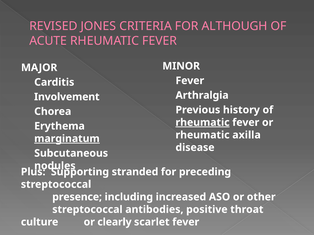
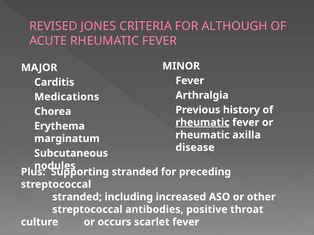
Involvement: Involvement -> Medications (67, 97)
marginatum underline: present -> none (67, 139)
presence: presence -> stranded (77, 197)
clearly: clearly -> occurs (114, 222)
